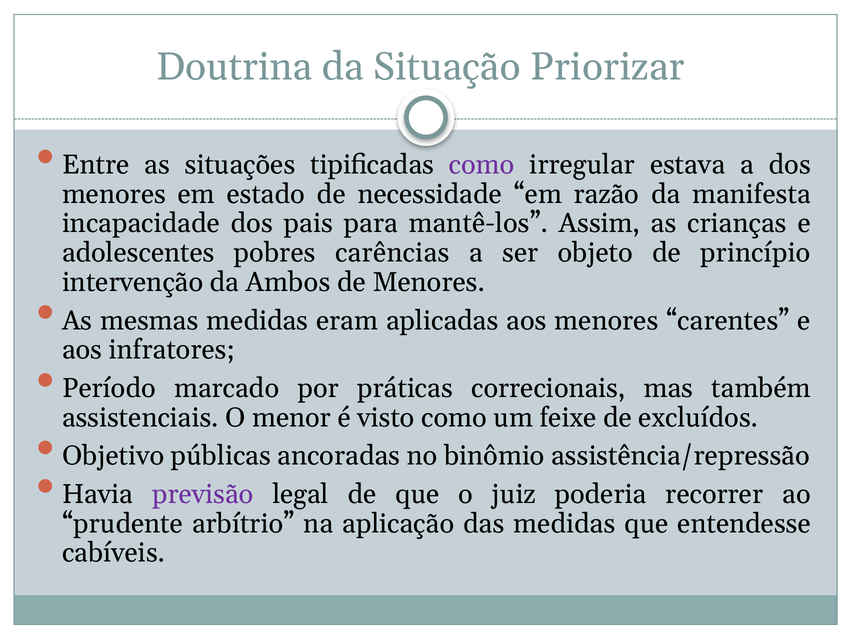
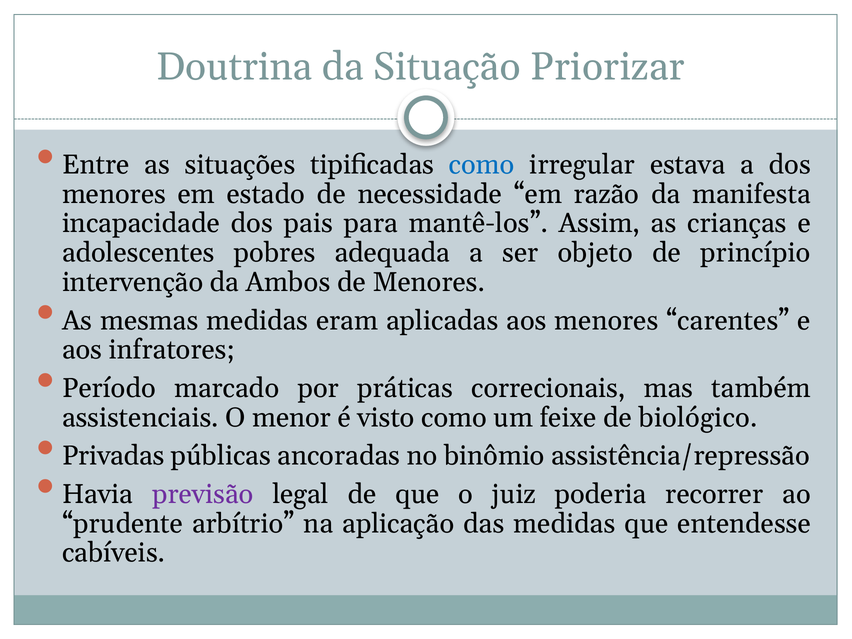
como colour: purple -> blue (482, 165)
carências: carências -> adequada (392, 253)
excluídos: excluídos -> biológico (698, 418)
Objetivo: Objetivo -> Privadas (113, 456)
